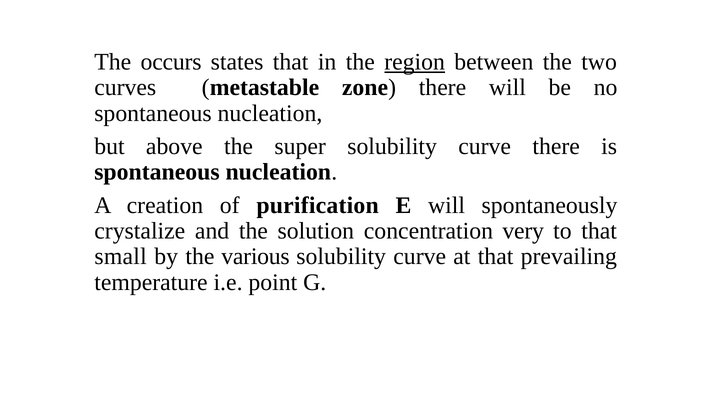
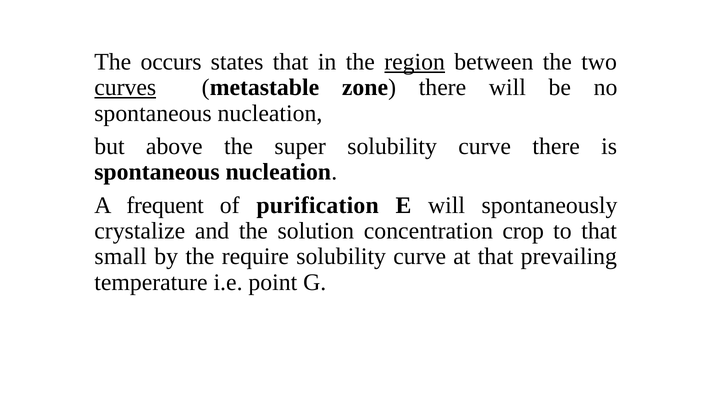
curves underline: none -> present (125, 88)
creation: creation -> frequent (165, 205)
very: very -> crop (523, 231)
various: various -> require (255, 256)
